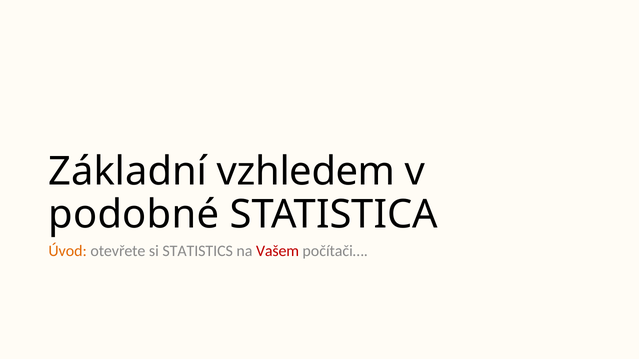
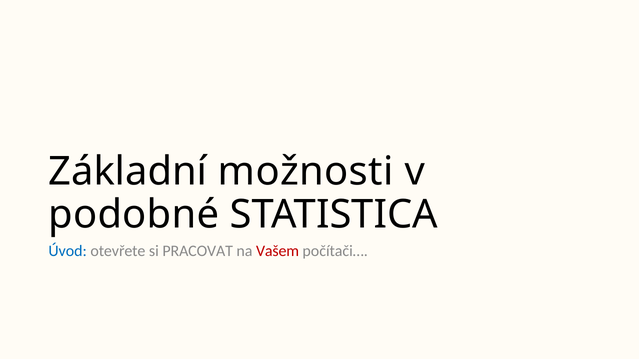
vzhledem: vzhledem -> možnosti (306, 172)
Úvod colour: orange -> blue (68, 251)
STATISTICS: STATISTICS -> PRACOVAT (198, 251)
